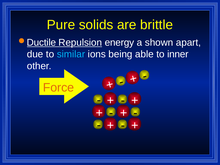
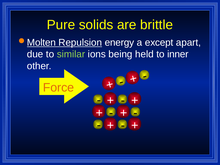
Ductile: Ductile -> Molten (41, 42)
shown: shown -> except (159, 42)
similar colour: light blue -> light green (71, 54)
able: able -> held (144, 54)
